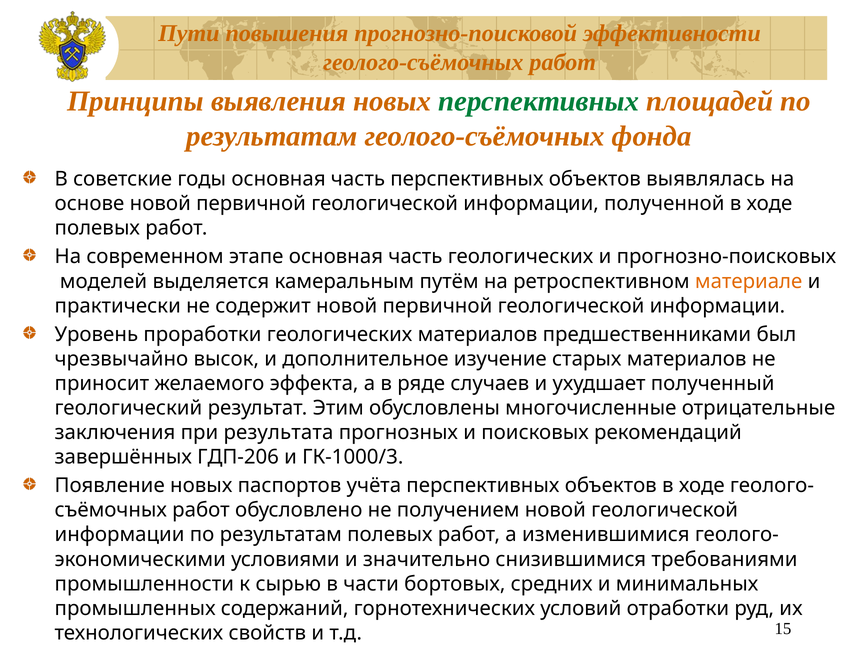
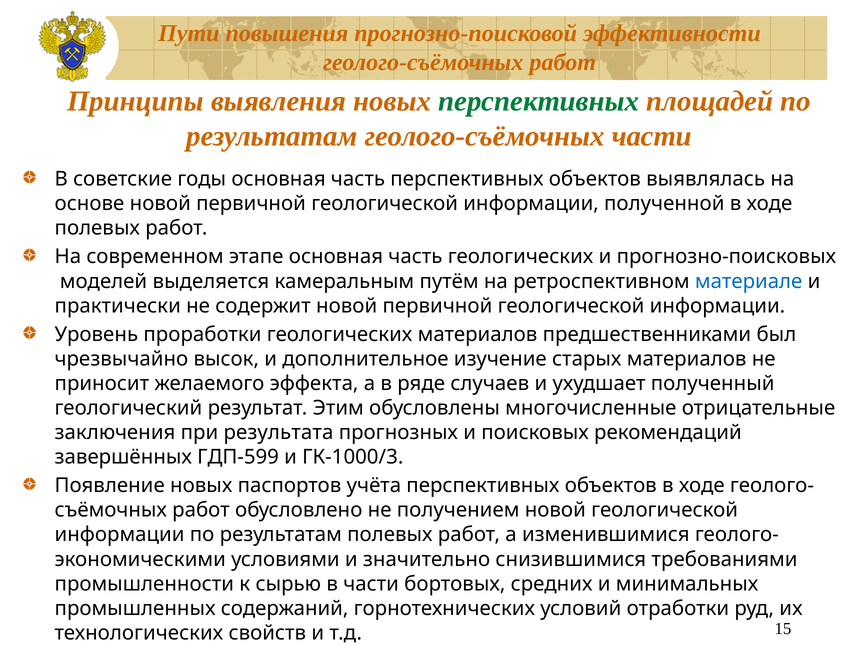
геолого-съёмочных фонда: фонда -> части (652, 136)
материале colour: orange -> blue (749, 281)
ГДП-206: ГДП-206 -> ГДП-599 (238, 457)
